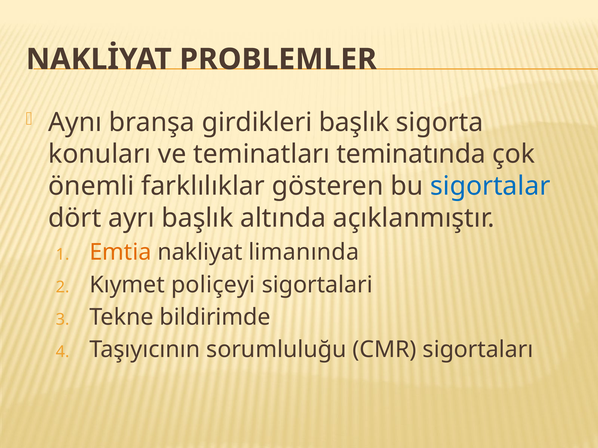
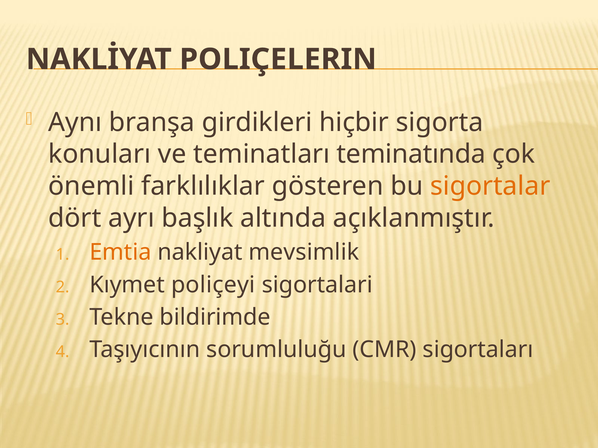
PROBLEMLER: PROBLEMLER -> POLIÇELERIN (278, 59)
girdikleri başlık: başlık -> hiçbir (354, 122)
sigortalar colour: blue -> orange (490, 186)
limanında: limanında -> mevsimlik (304, 252)
